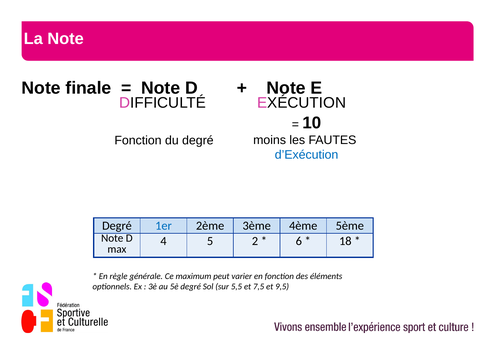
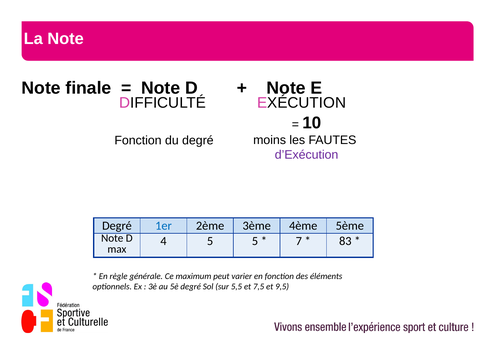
d’Exécution colour: blue -> purple (307, 155)
5 2: 2 -> 5 (255, 241)
6: 6 -> 7 (299, 241)
18: 18 -> 83 (345, 241)
